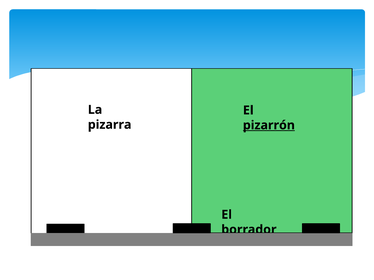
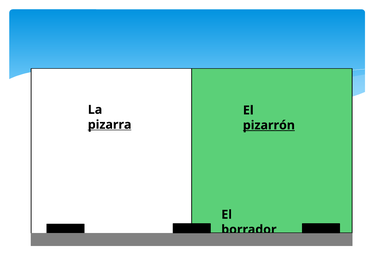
pizarra underline: none -> present (110, 125)
